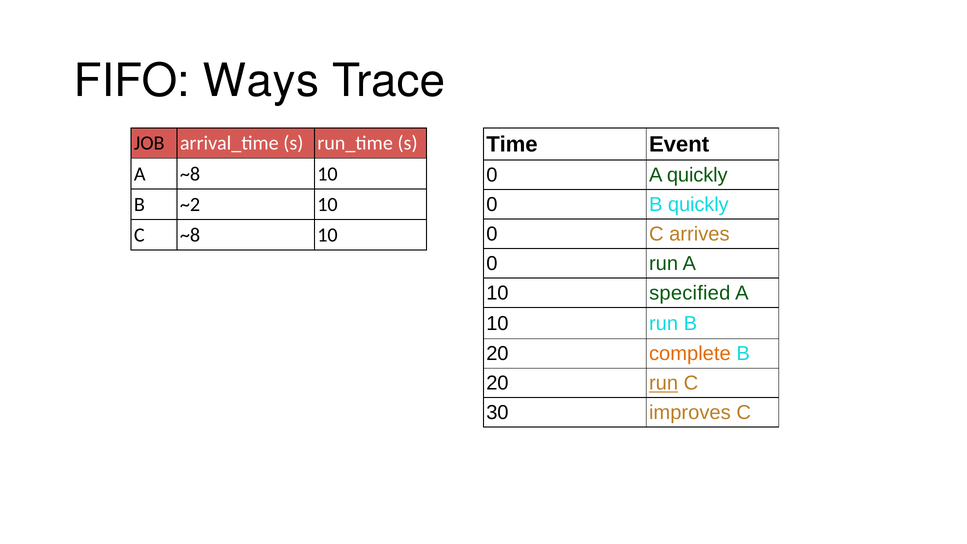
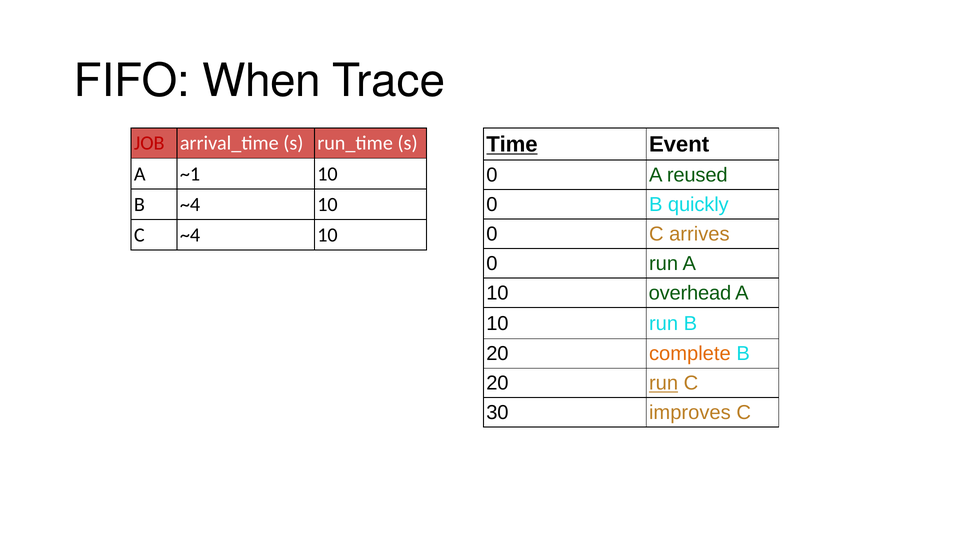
Ways: Ways -> When (261, 81)
Time underline: none -> present (512, 144)
JOB colour: black -> red (149, 143)
A ~8: ~8 -> ~1 (190, 174)
A quickly: quickly -> reused (697, 175)
B ~2: ~2 -> ~4 (190, 205)
C ~8: ~8 -> ~4 (190, 235)
specified: specified -> overhead (690, 293)
